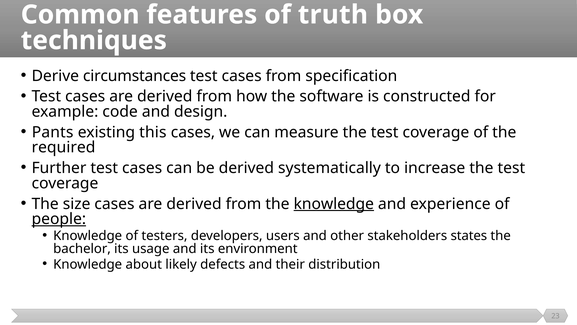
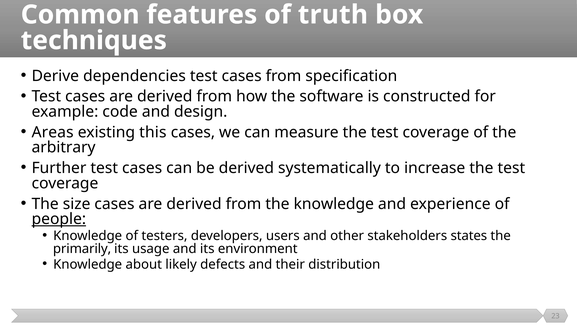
circumstances: circumstances -> dependencies (134, 76)
Pants: Pants -> Areas (53, 132)
required: required -> arbitrary (64, 147)
knowledge underline: present -> none (334, 204)
bachelor: bachelor -> primarily (82, 248)
